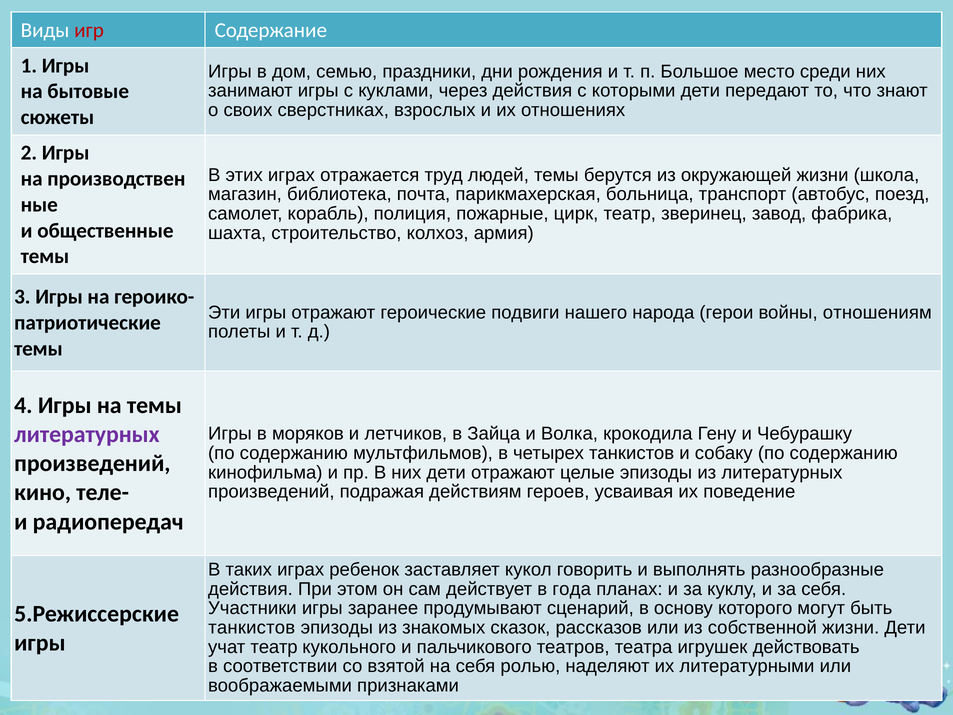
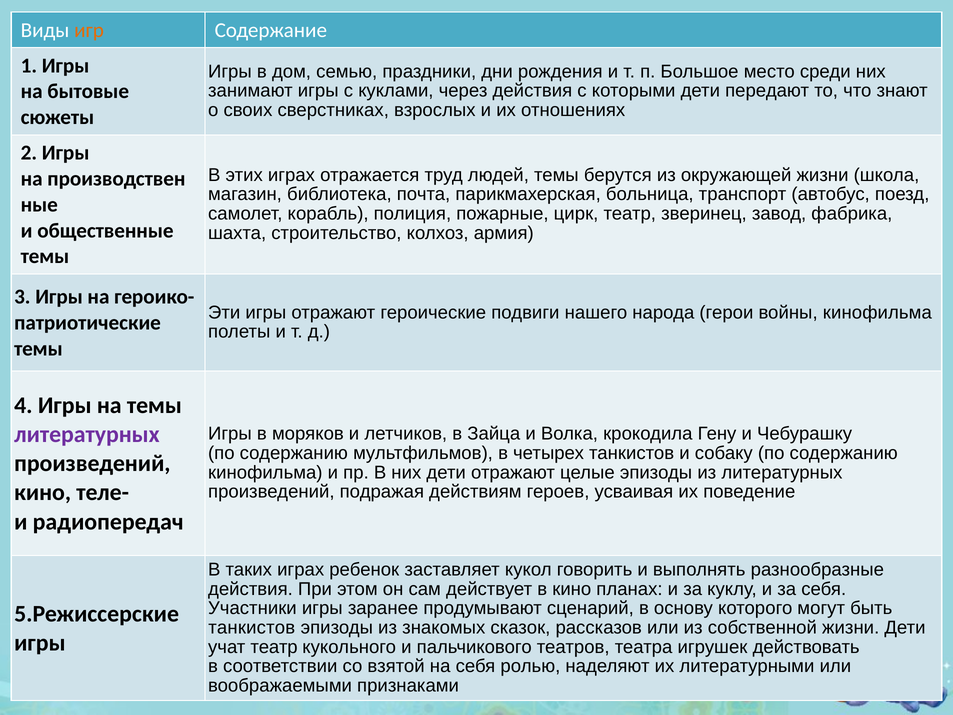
игр colour: red -> orange (89, 30)
войны отношениям: отношениям -> кинофильма (877, 312)
в года: года -> кино (572, 589)
